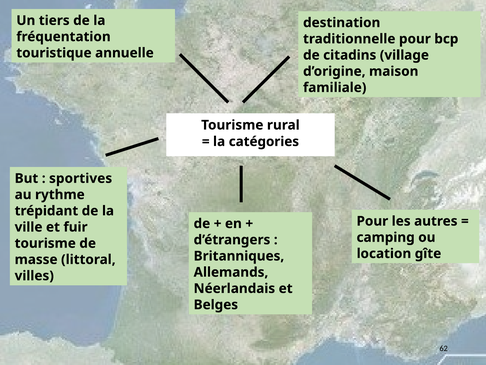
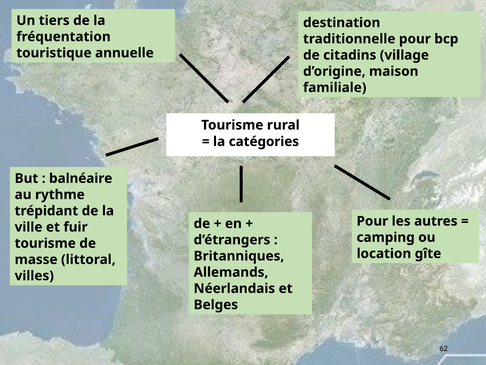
sportives: sportives -> balnéaire (81, 178)
